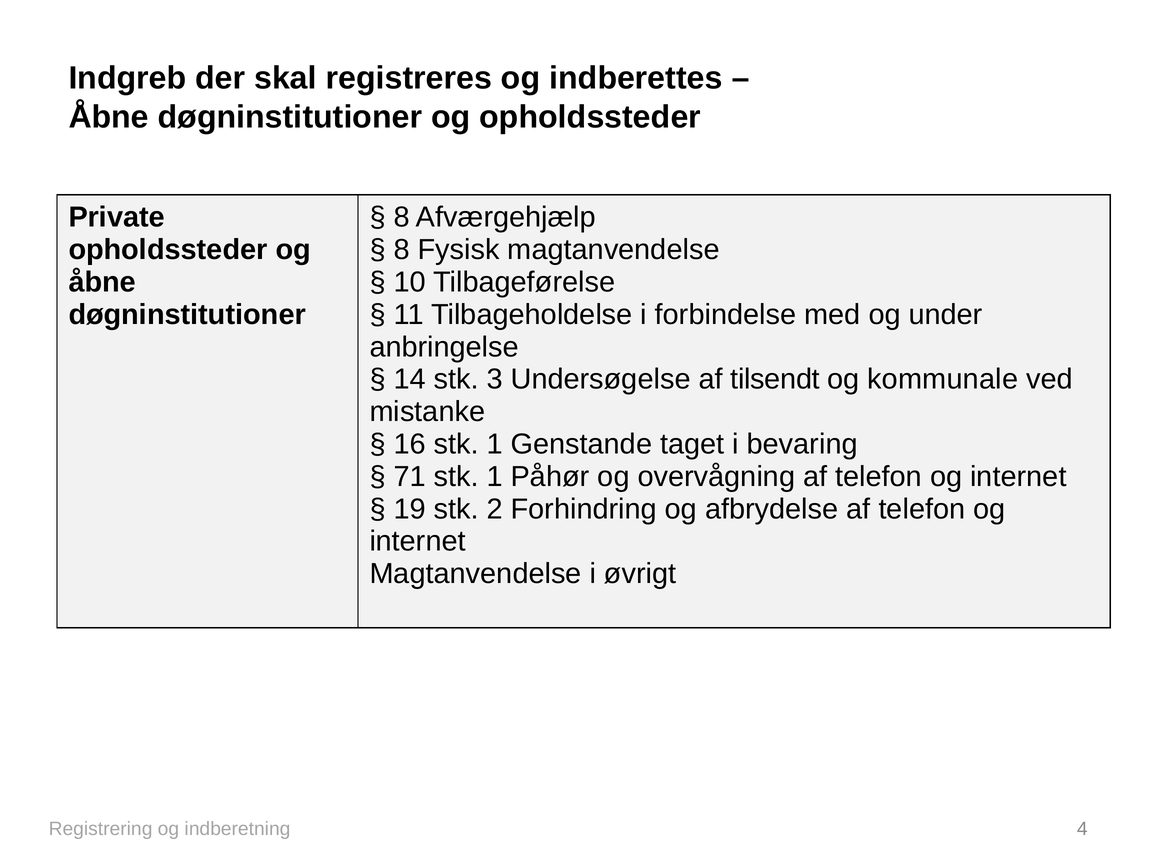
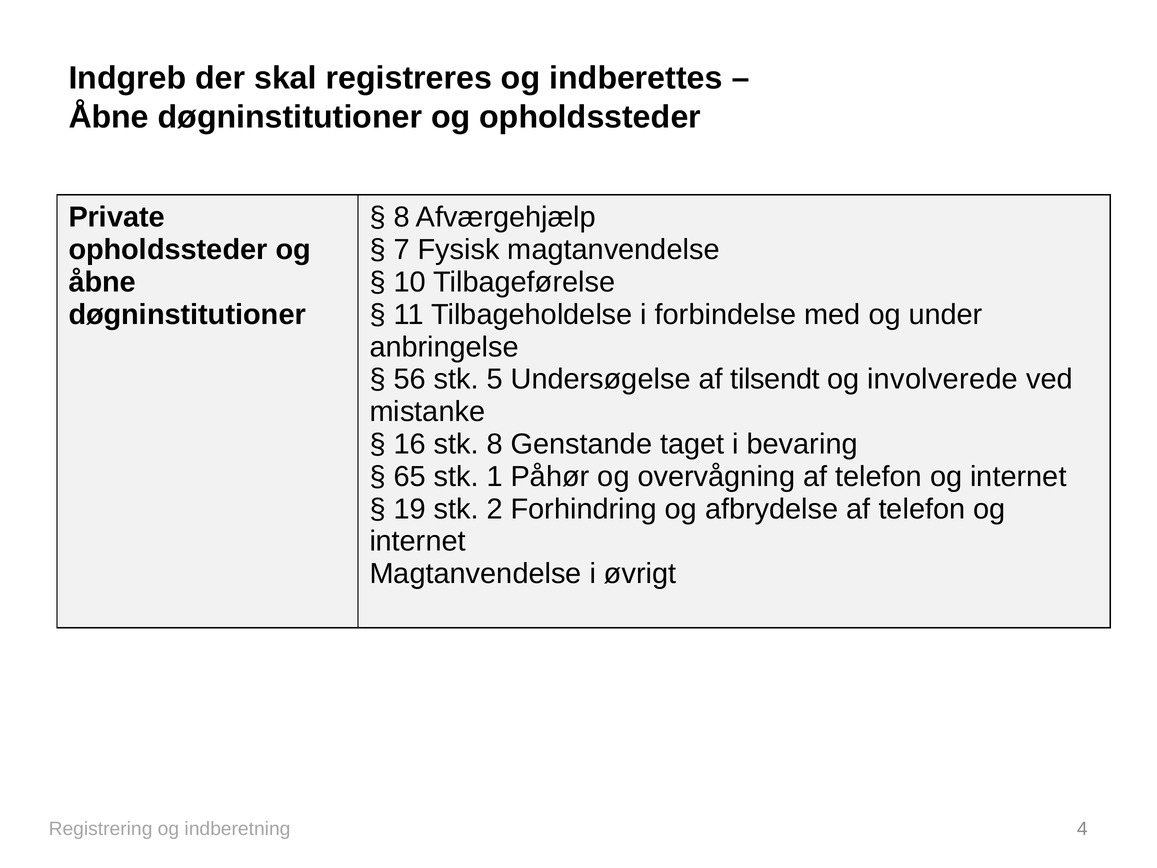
8: 8 -> 7 (402, 250)
14: 14 -> 56 (410, 379)
3: 3 -> 5 (495, 379)
kommunale: kommunale -> involverede (943, 379)
16 stk 1: 1 -> 8 (495, 444)
71: 71 -> 65 (410, 476)
